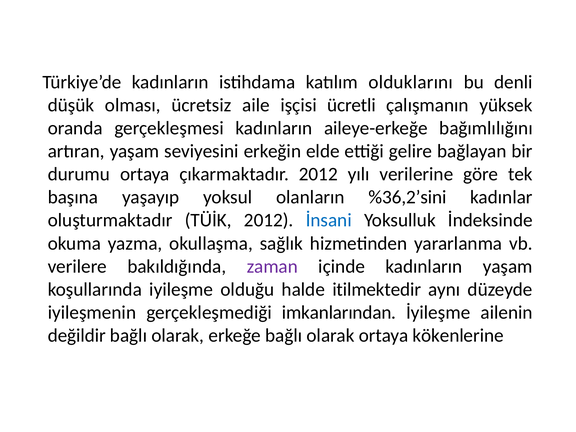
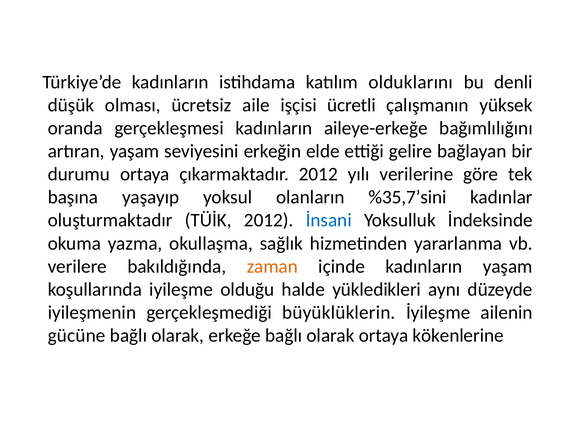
%36,2’sini: %36,2’sini -> %35,7’sini (408, 197)
zaman colour: purple -> orange (272, 266)
itilmektedir: itilmektedir -> yükledikleri (377, 289)
imkanlarından: imkanlarından -> büyüklüklerin (339, 312)
değildir: değildir -> gücüne (77, 335)
